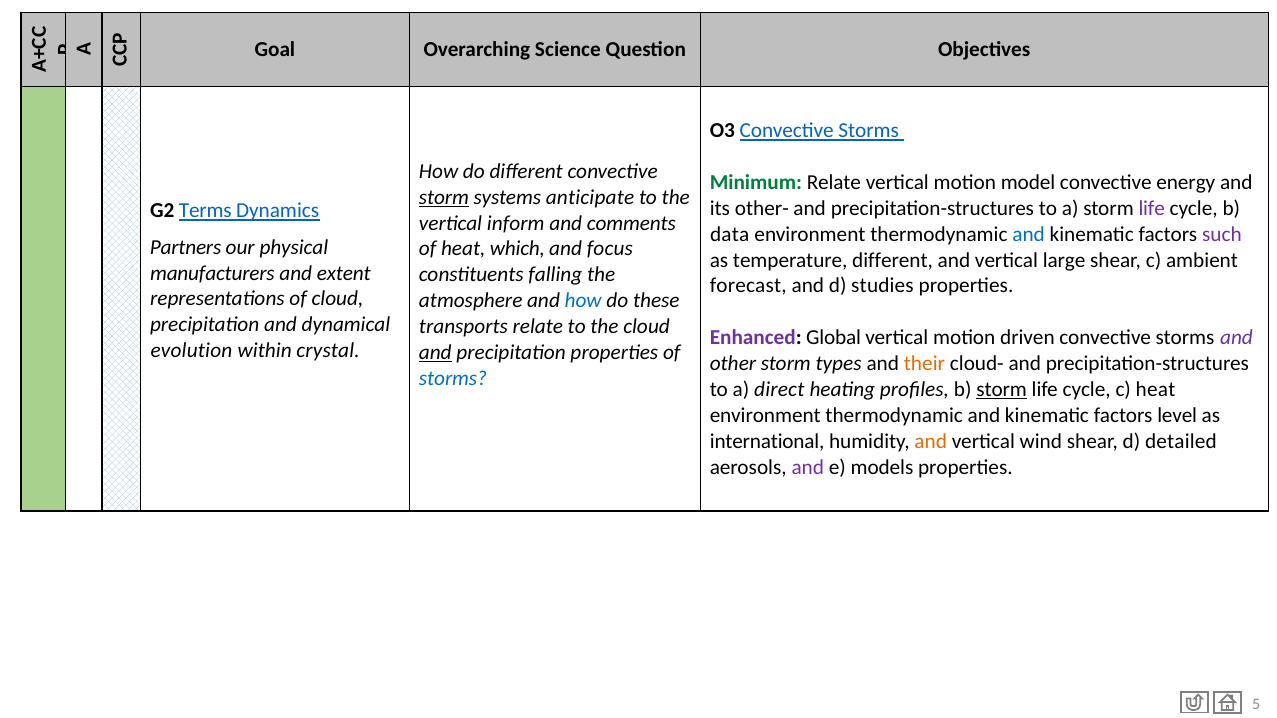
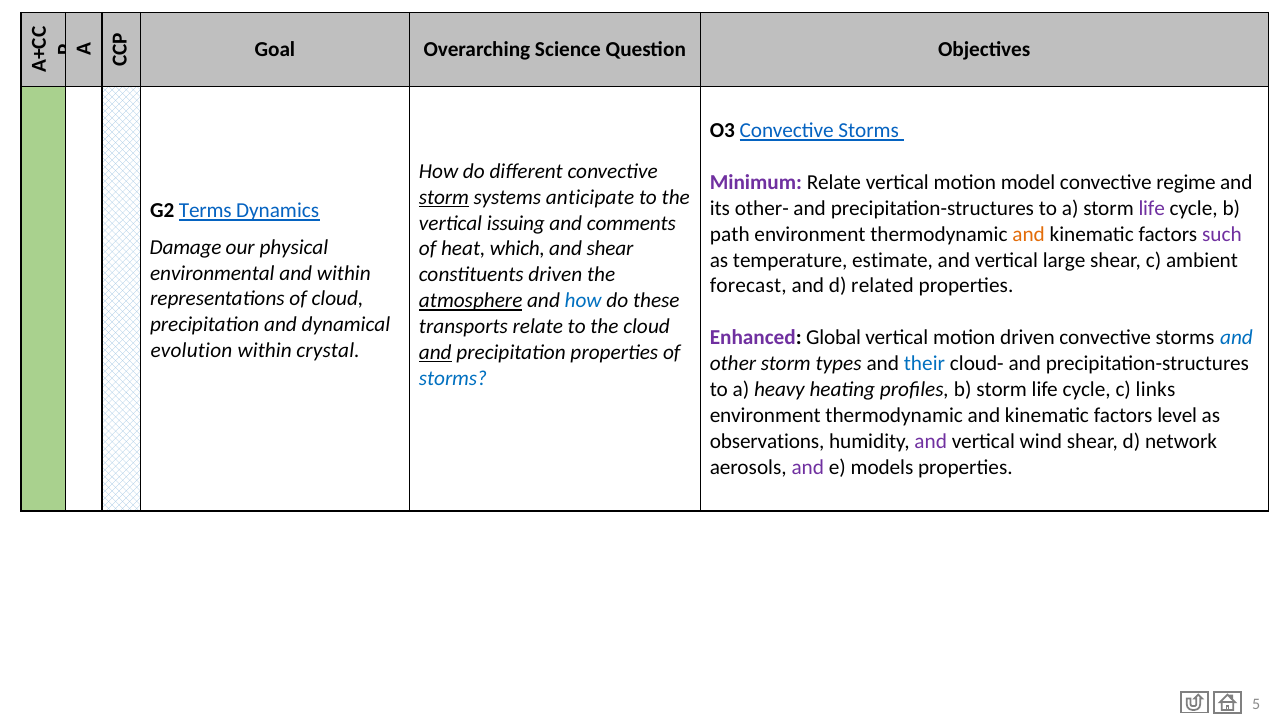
Minimum colour: green -> purple (756, 182)
energy: energy -> regime (1186, 182)
inform: inform -> issuing (516, 223)
data: data -> path (730, 234)
and colour: blue -> orange (1029, 234)
Partners: Partners -> Damage (186, 247)
and focus: focus -> shear (610, 249)
temperature different: different -> estimate (893, 260)
manufacturers: manufacturers -> environmental (212, 273)
and extent: extent -> within (344, 273)
constituents falling: falling -> driven (555, 275)
studies: studies -> related (883, 286)
atmosphere underline: none -> present (471, 301)
and colour: purple -> blue (1237, 338)
their colour: orange -> blue (924, 364)
direct: direct -> heavy (779, 390)
storm underline: present -> none (1002, 390)
c heat: heat -> links (1156, 390)
international: international -> observations (767, 442)
and colour: orange -> purple (931, 442)
detailed: detailed -> network (1181, 442)
